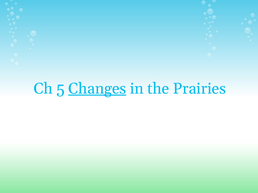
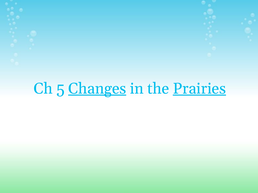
Prairies underline: none -> present (199, 89)
